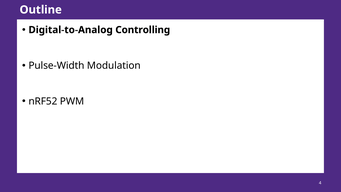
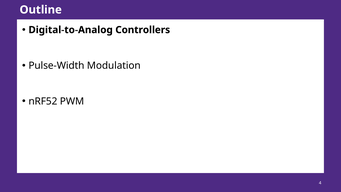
Controlling: Controlling -> Controllers (143, 30)
